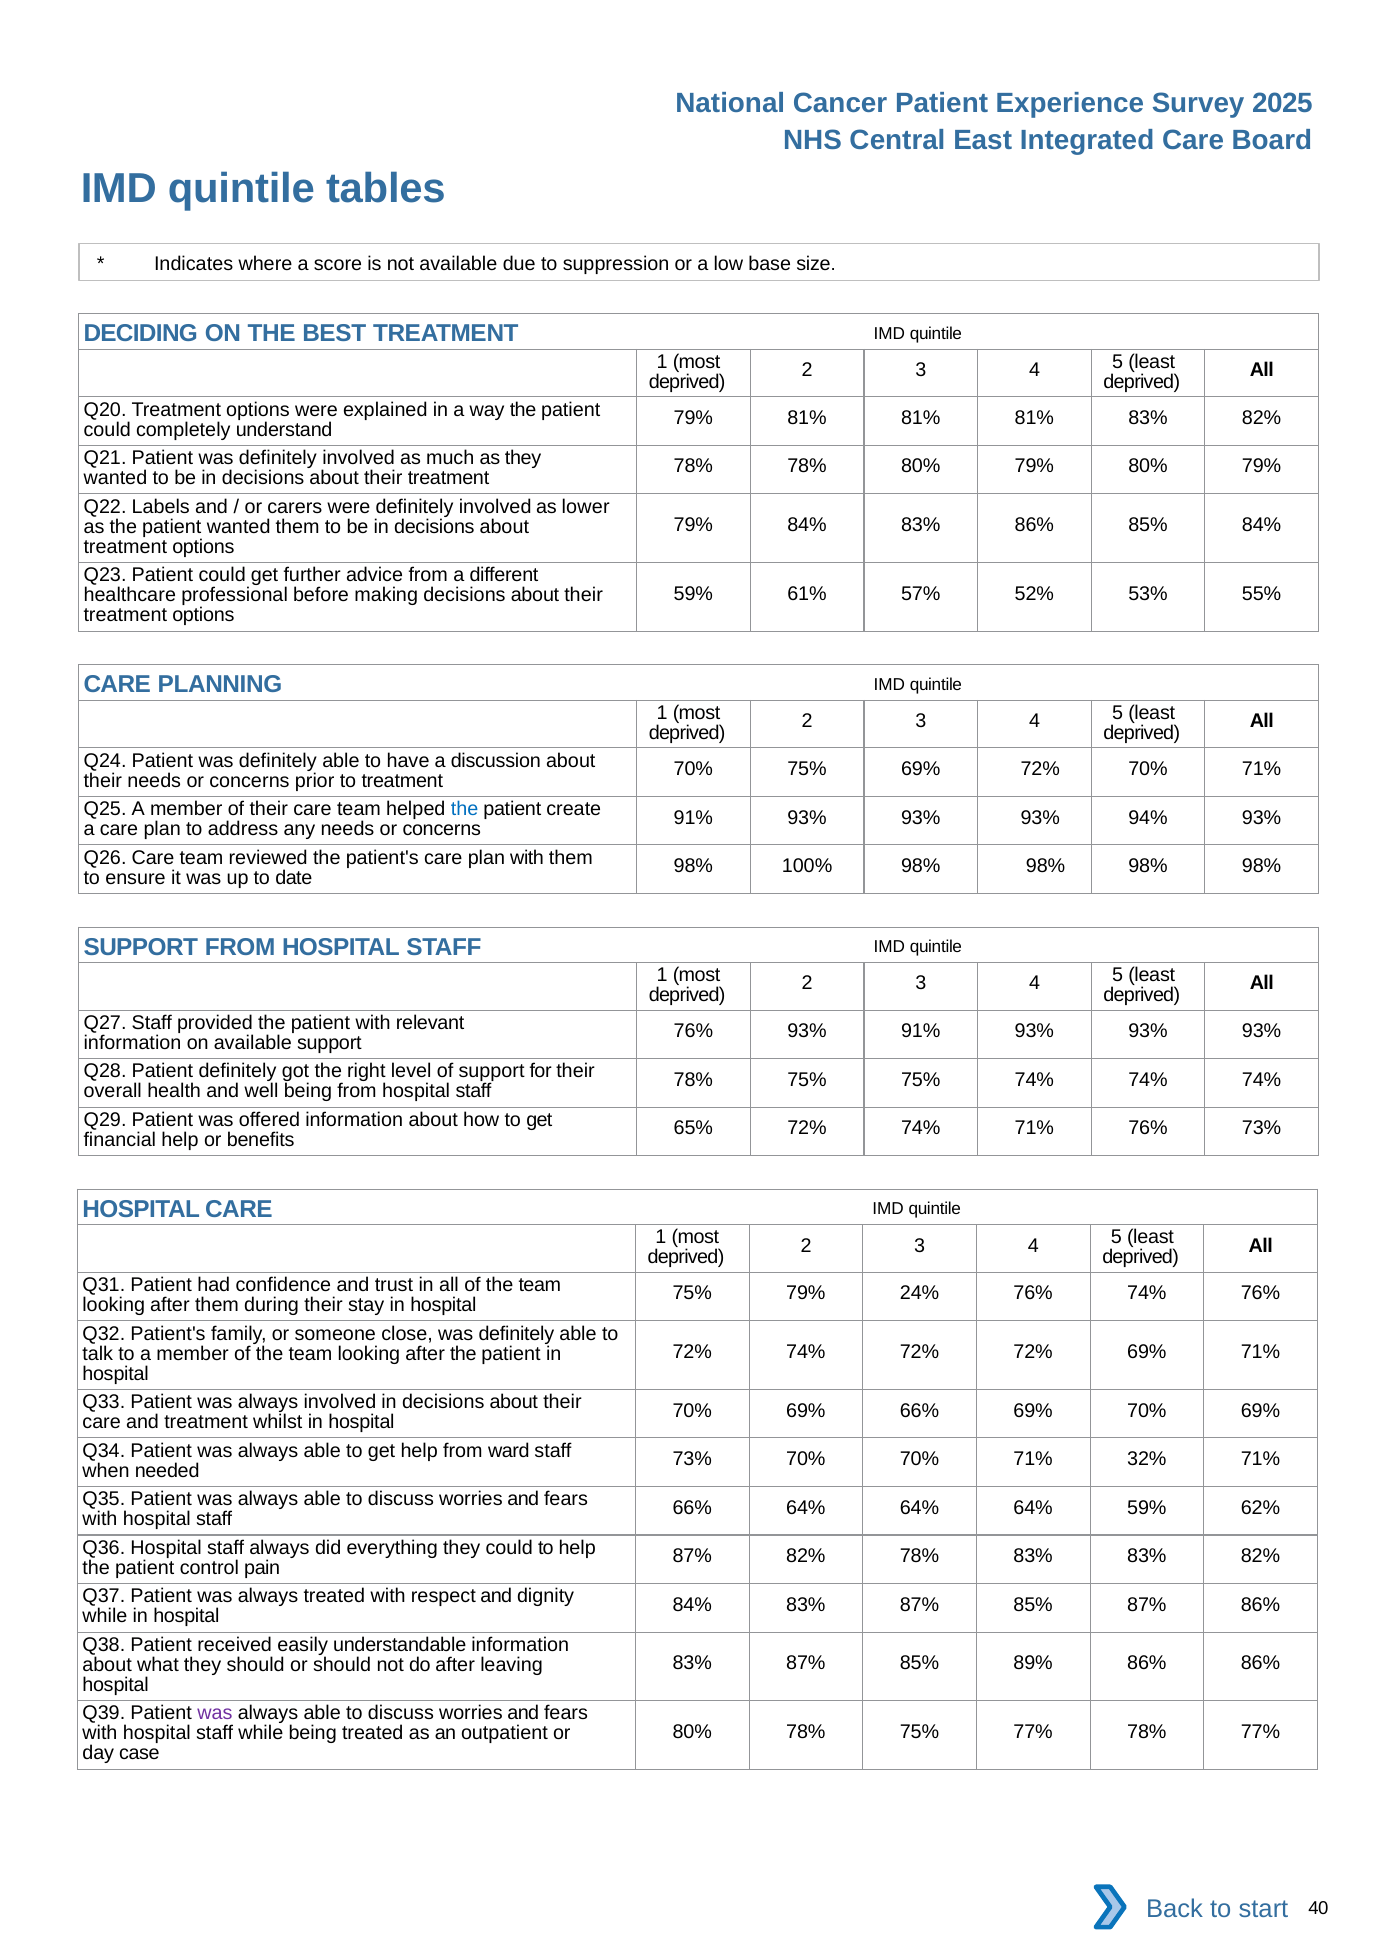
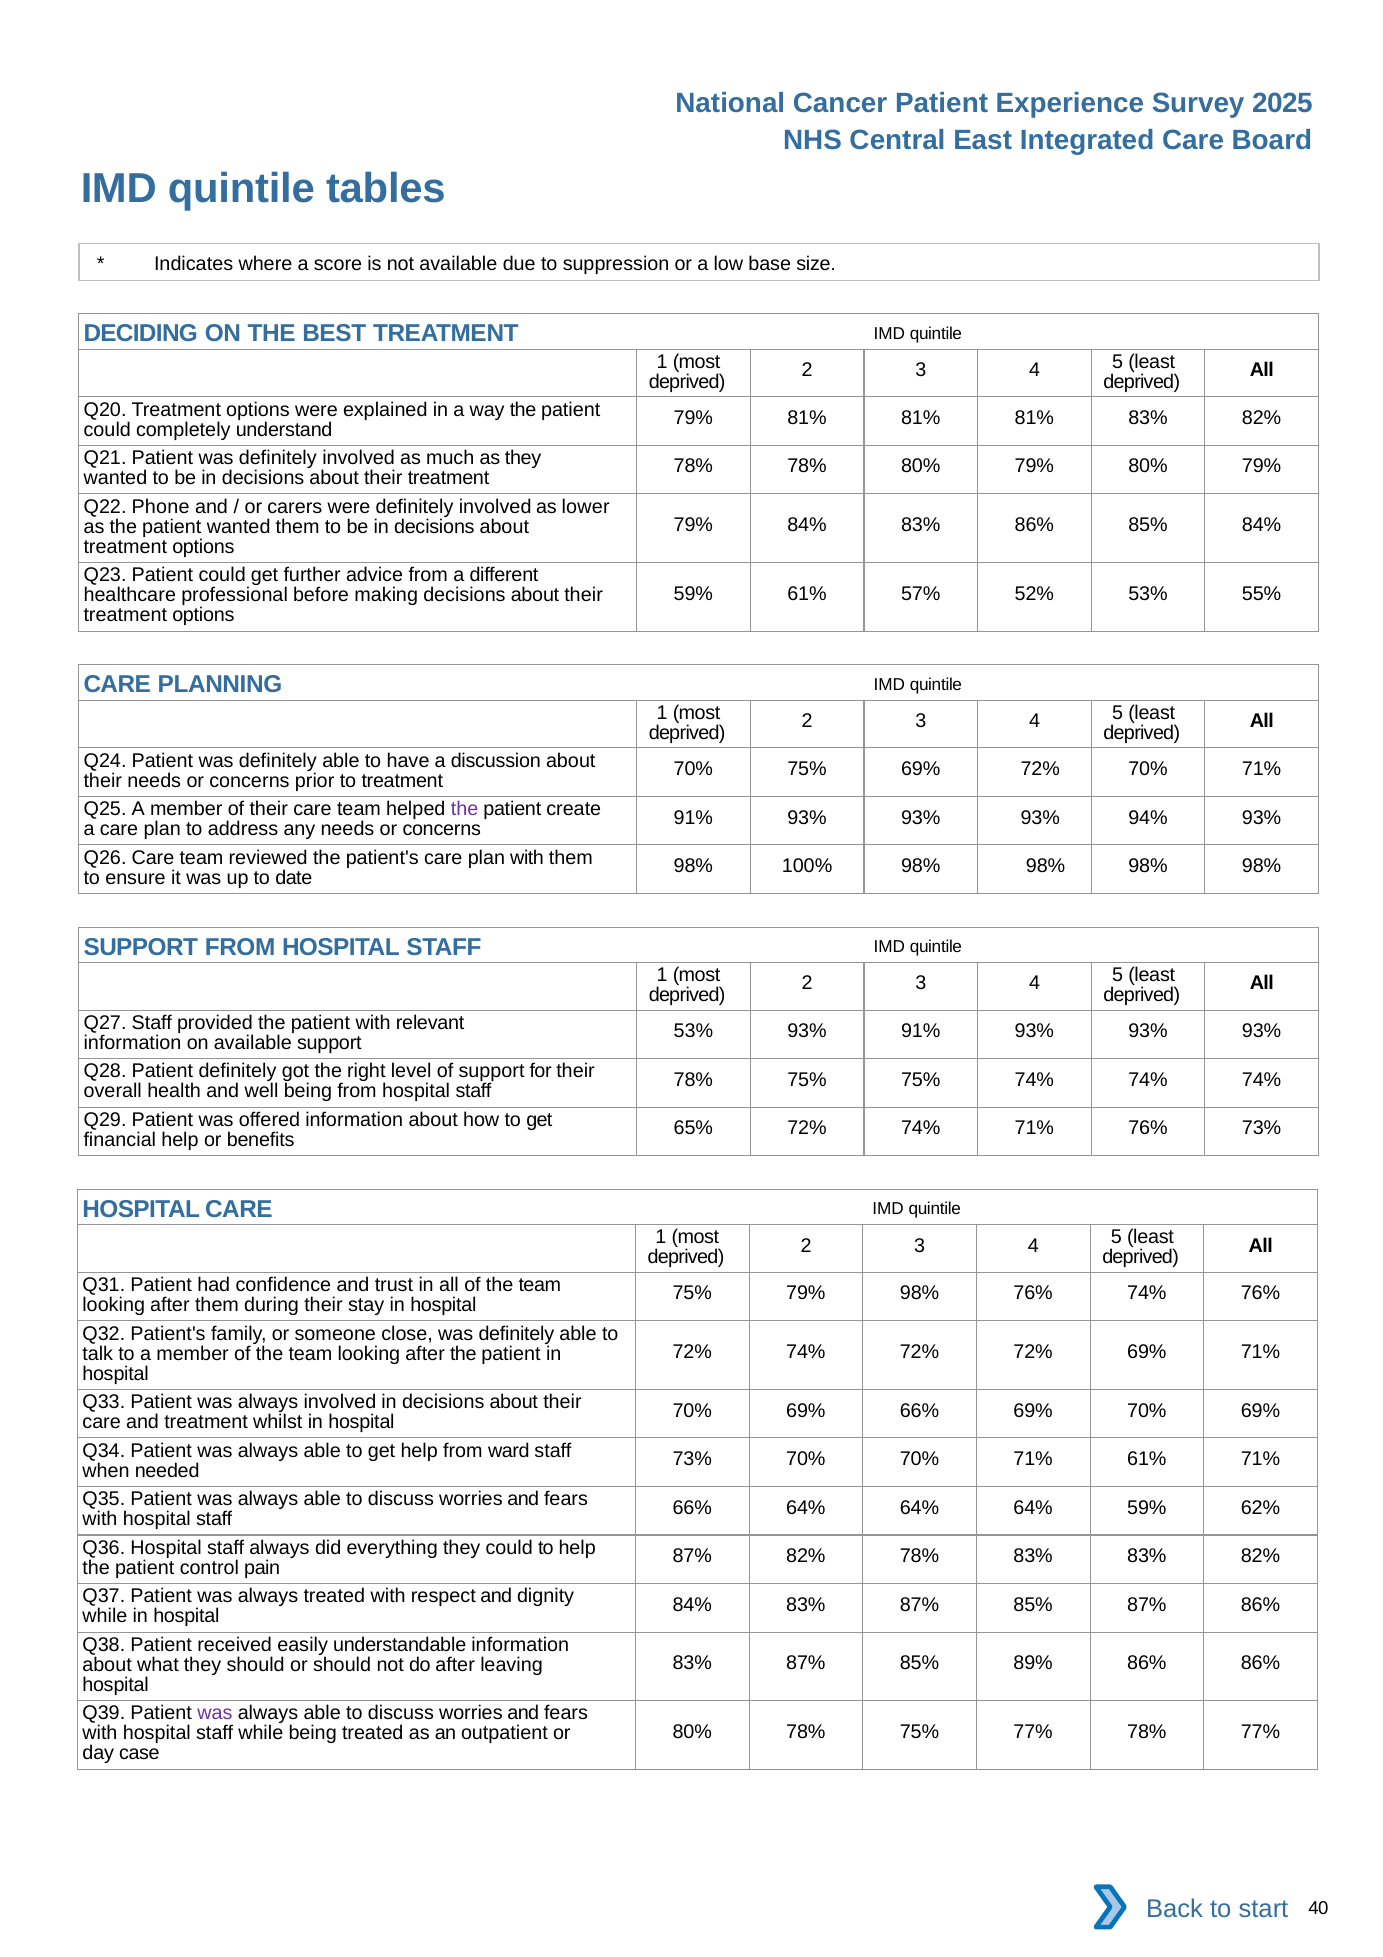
Labels: Labels -> Phone (161, 507)
the colour: blue -> purple (465, 809)
76%: 76% -> 53% (693, 1031)
79% 24%: 24% -> 98% (920, 1294)
71% 32%: 32% -> 61% (1147, 1459)
